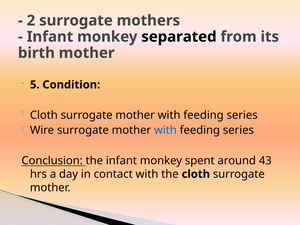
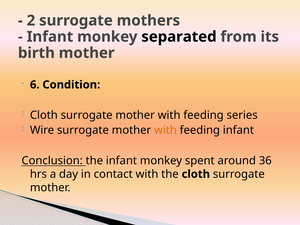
5: 5 -> 6 (35, 85)
with colour: blue -> orange (165, 130)
series: series -> infant (238, 130)
43: 43 -> 36 (265, 161)
